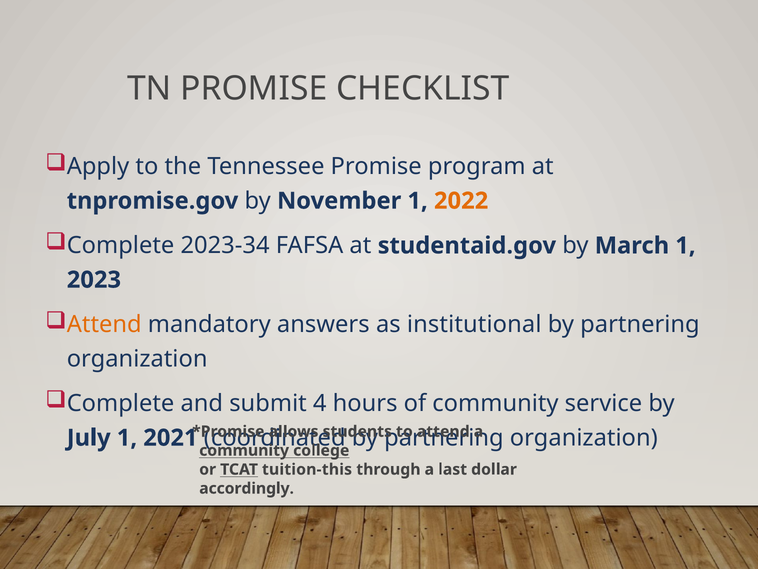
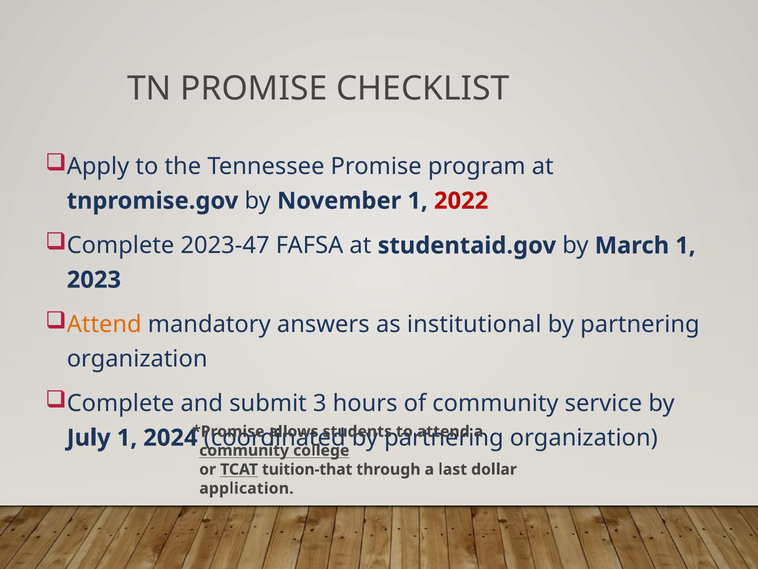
2022 colour: orange -> red (461, 201)
2023-34: 2023-34 -> 2023-47 (225, 245)
4: 4 -> 3 (320, 403)
2021: 2021 -> 2024 (170, 437)
tuition-this: tuition-this -> tuition-that (307, 469)
accordingly: accordingly -> application (246, 488)
